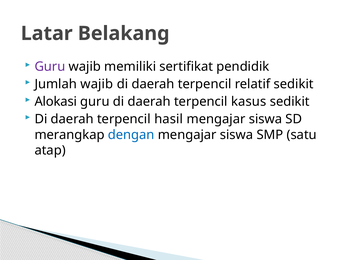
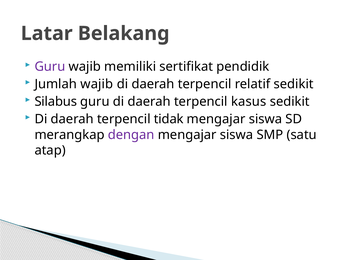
Alokasi: Alokasi -> Silabus (56, 101)
hasil: hasil -> tidak (169, 119)
dengan colour: blue -> purple (131, 135)
